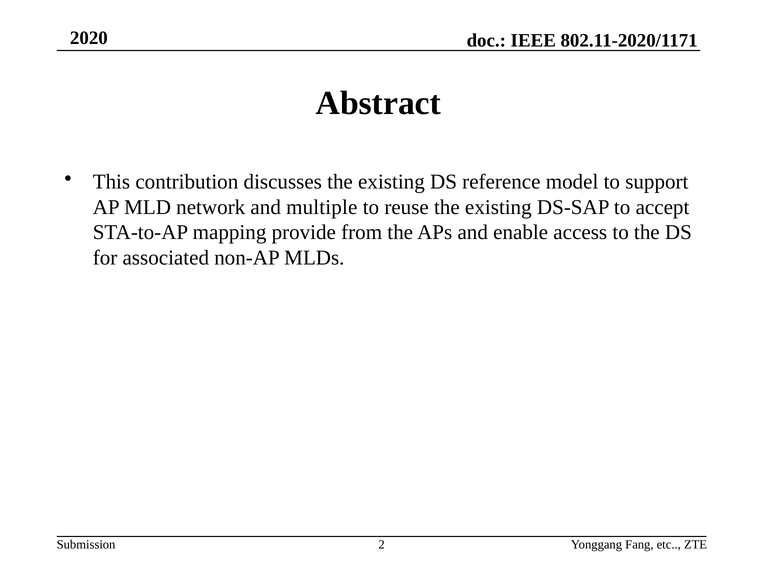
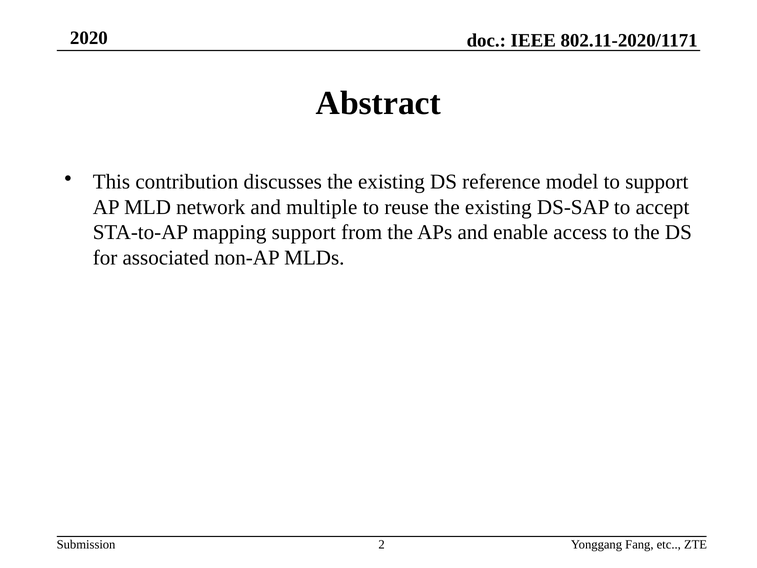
mapping provide: provide -> support (304, 232)
